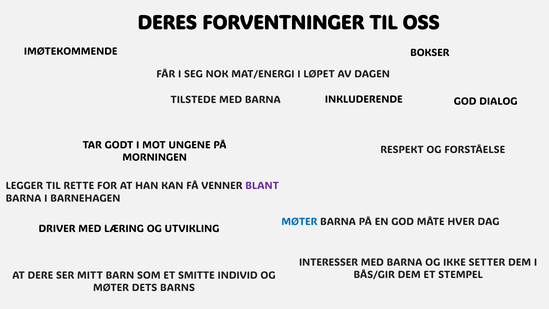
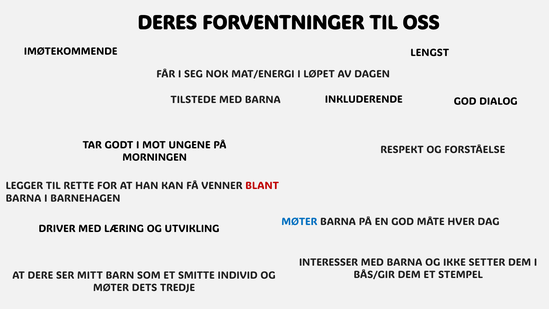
BOKSER: BOKSER -> LENGST (430, 53)
BLANT colour: purple -> red (262, 186)
BARNS: BARNS -> TREDJE (178, 288)
